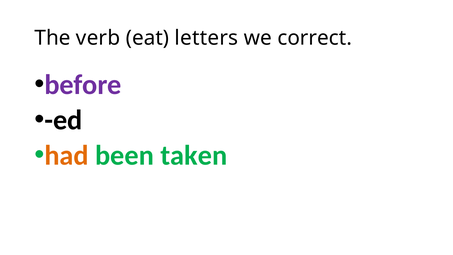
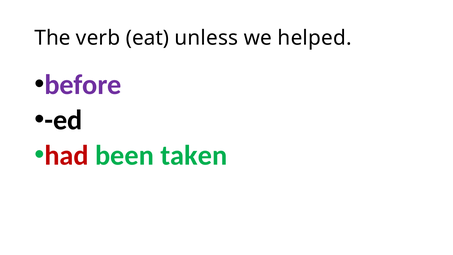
letters: letters -> unless (206, 38)
correct: correct -> helped (315, 38)
had colour: orange -> red (67, 155)
